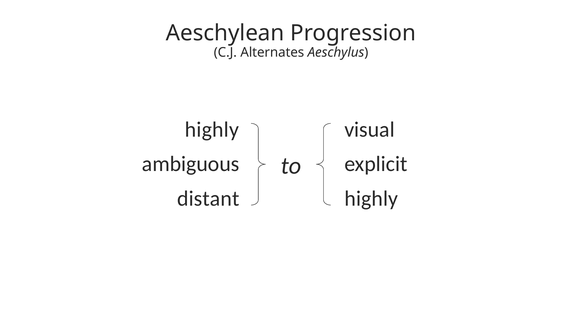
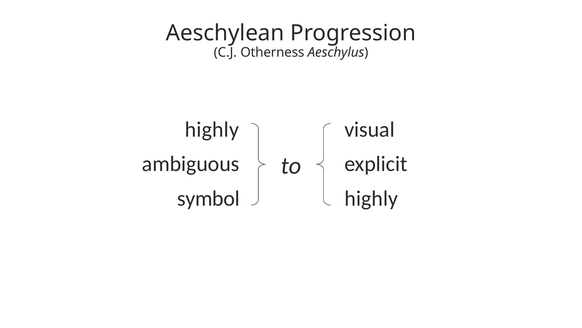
Alternates: Alternates -> Otherness (272, 52)
distant: distant -> symbol (208, 198)
